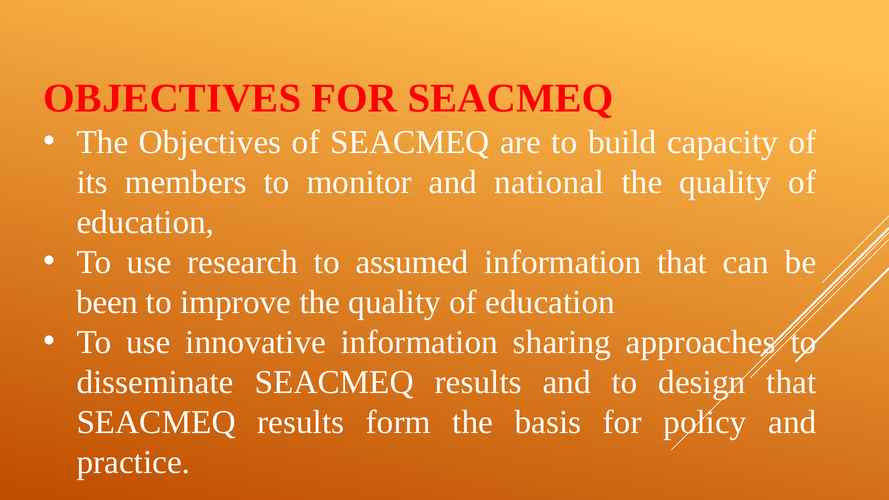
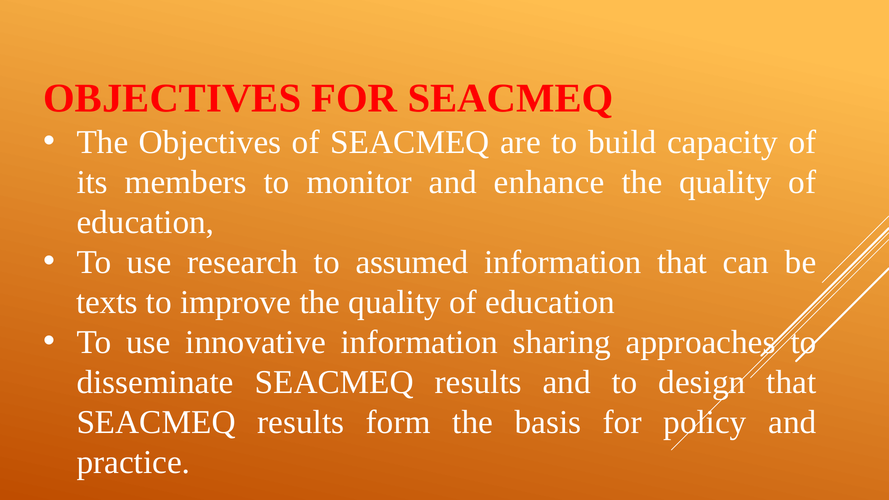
national: national -> enhance (549, 182)
been: been -> texts (107, 302)
